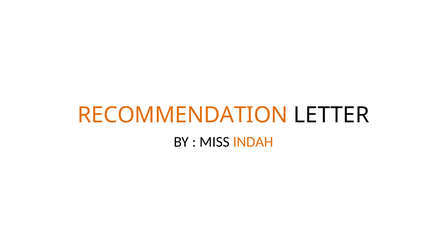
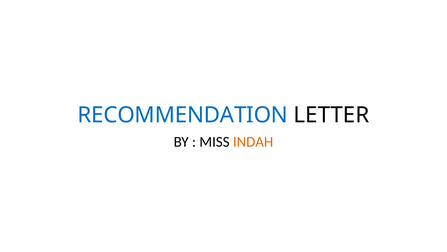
RECOMMENDATION colour: orange -> blue (183, 115)
